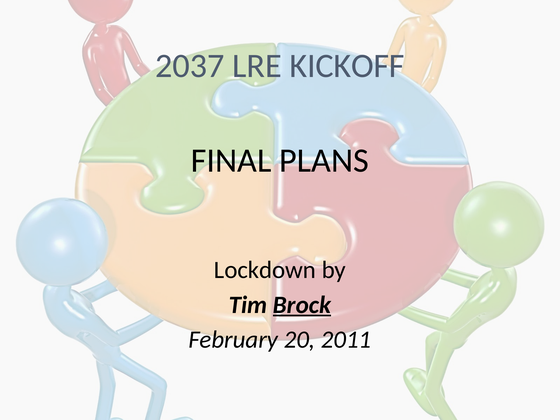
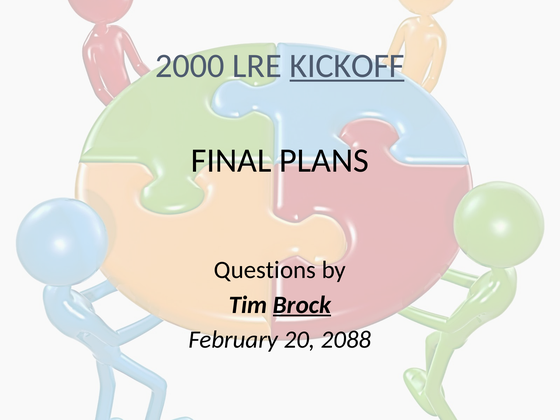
2037: 2037 -> 2000 (190, 66)
KICKOFF underline: none -> present (347, 66)
Lockdown: Lockdown -> Questions (265, 270)
2011: 2011 -> 2088 (346, 340)
